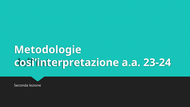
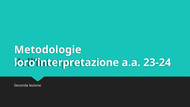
così’interpretazione: così’interpretazione -> loro’interpretazione (67, 62)
